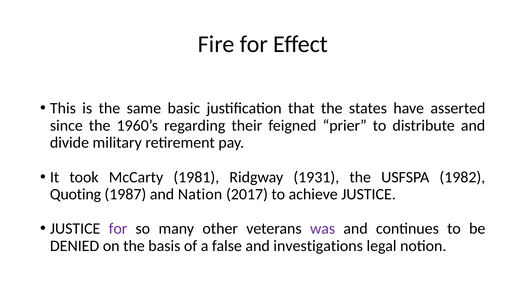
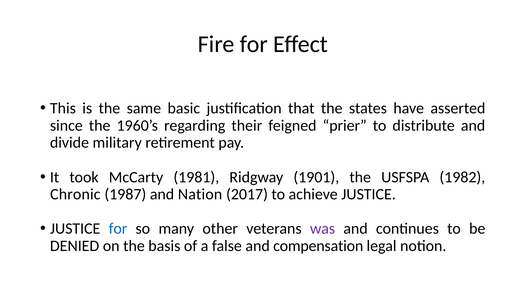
1931: 1931 -> 1901 (316, 177)
Quoting: Quoting -> Chronic (75, 194)
for colour: purple -> blue (118, 229)
investigations: investigations -> compensation (318, 246)
